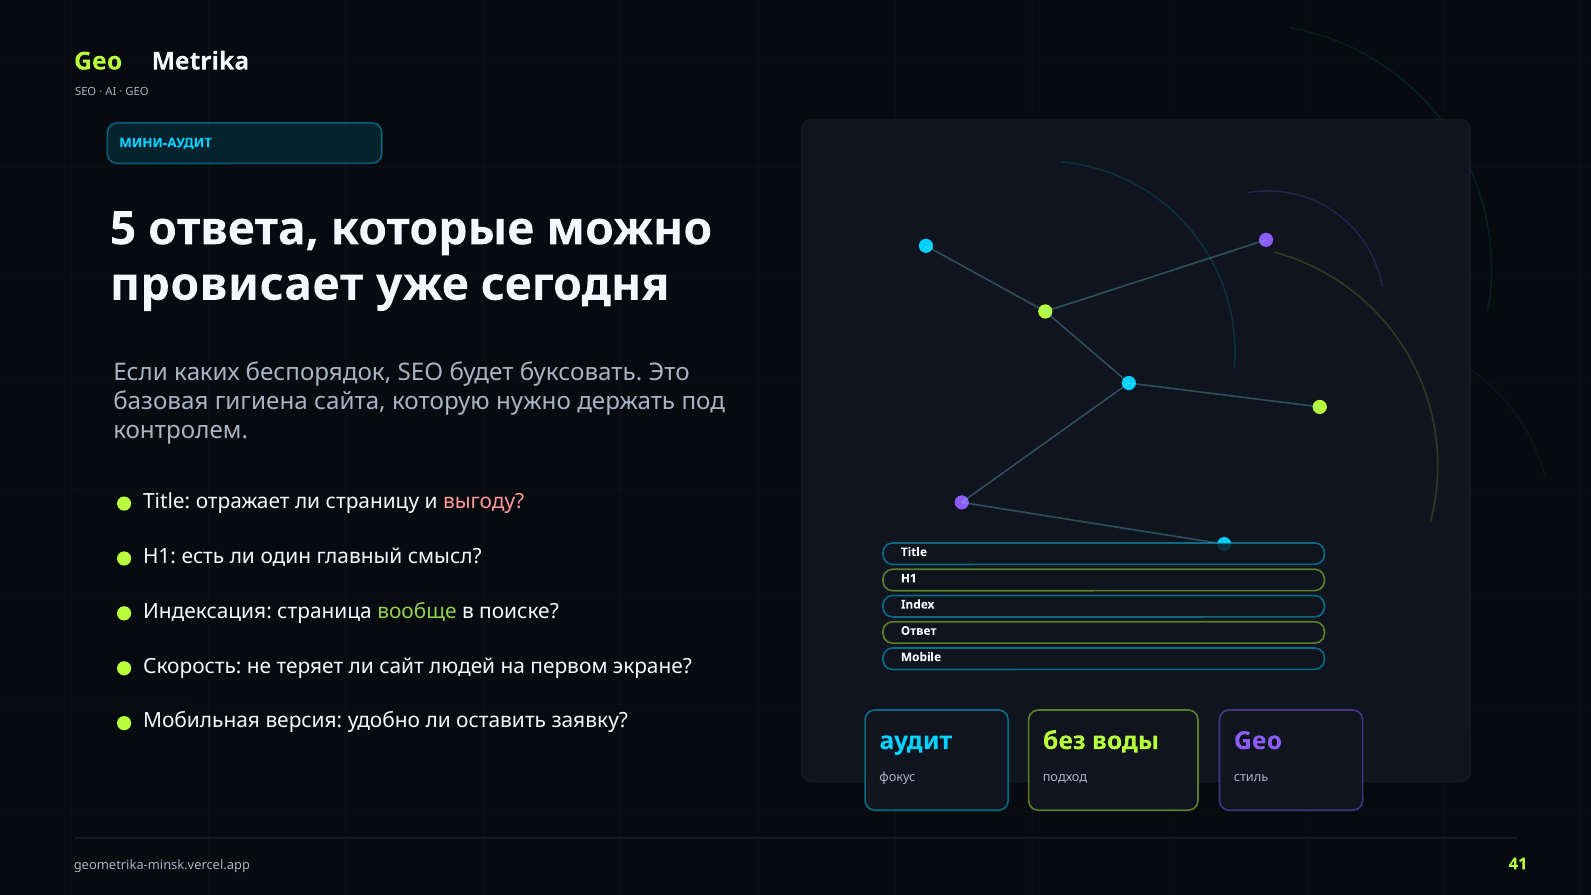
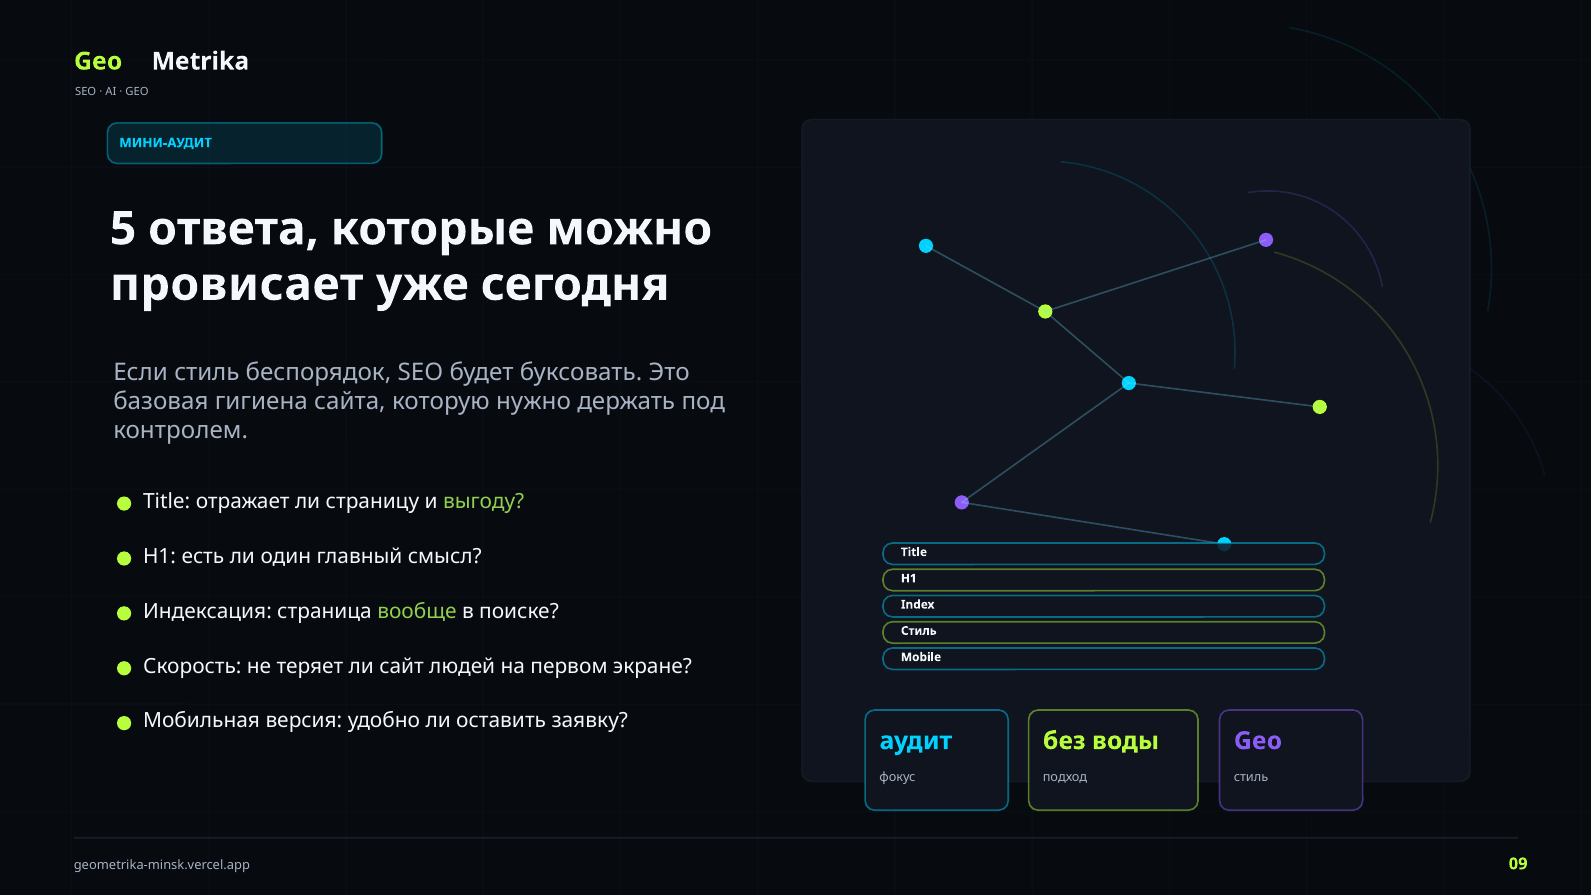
Если каких: каких -> стиль (207, 372)
выгоду colour: pink -> light green (484, 501)
Ответ: Ответ -> Стиль (919, 631)
41: 41 -> 09 (1518, 864)
